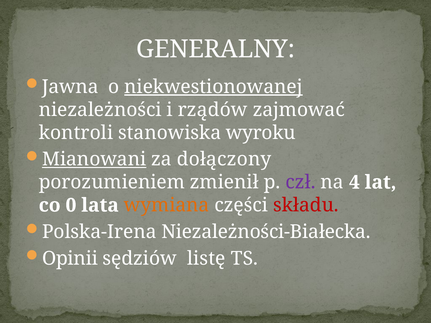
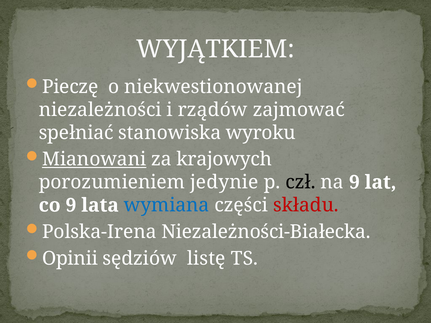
GENERALNY: GENERALNY -> WYJĄTKIEM (215, 49)
Jawna: Jawna -> Pieczę (70, 87)
niekwestionowanej underline: present -> none (213, 87)
kontroli: kontroli -> spełniać (76, 133)
dołączony: dołączony -> krajowych (224, 159)
zmienił: zmienił -> jedynie (224, 182)
czł colour: purple -> black (300, 182)
na 4: 4 -> 9 (354, 182)
co 0: 0 -> 9 (71, 205)
wymiana colour: orange -> blue (167, 205)
